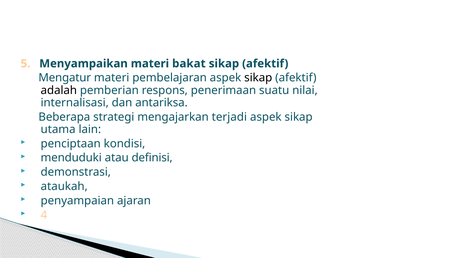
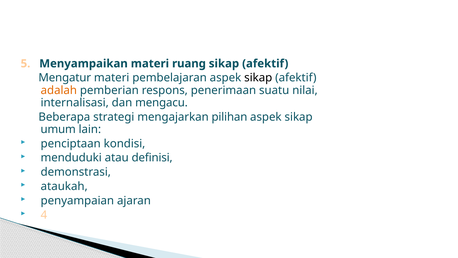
bakat: bakat -> ruang (189, 63)
adalah colour: black -> orange (59, 90)
antariksa: antariksa -> mengacu (162, 102)
terjadi: terjadi -> pilihan (229, 117)
utama: utama -> umum (58, 129)
